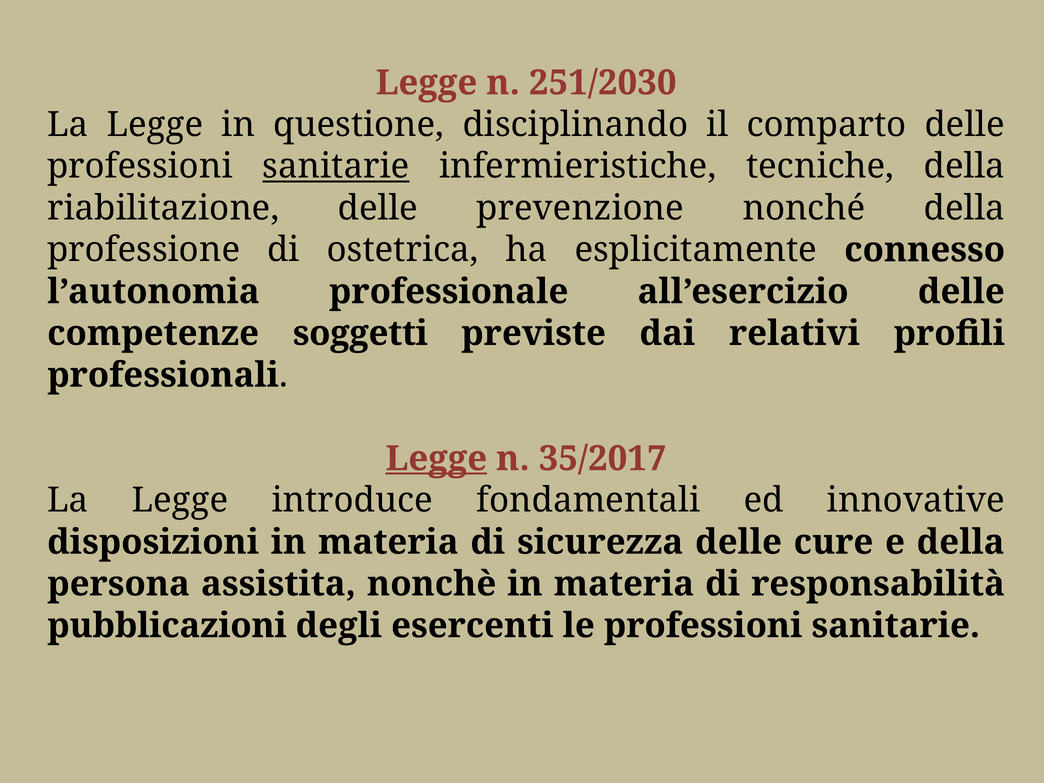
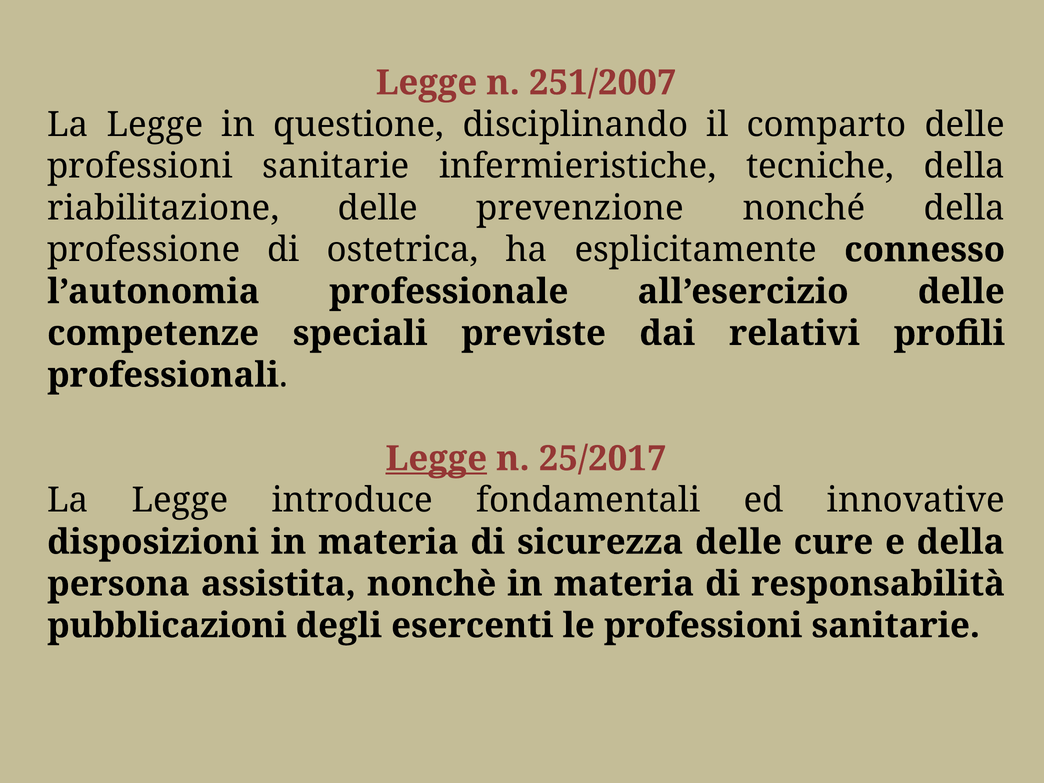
251/2030: 251/2030 -> 251/2007 (603, 83)
sanitarie underline: present -> none (336, 166)
soggetti: soggetti -> speciali (360, 333)
35/2017: 35/2017 -> 25/2017 (603, 459)
